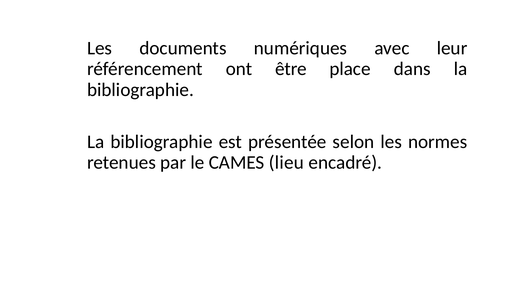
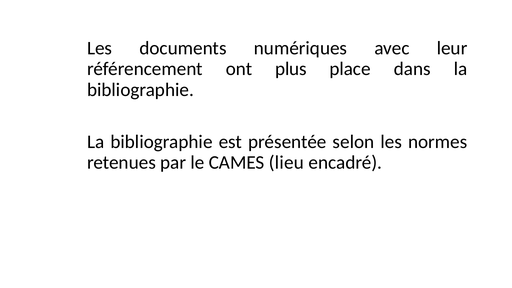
être: être -> plus (291, 69)
